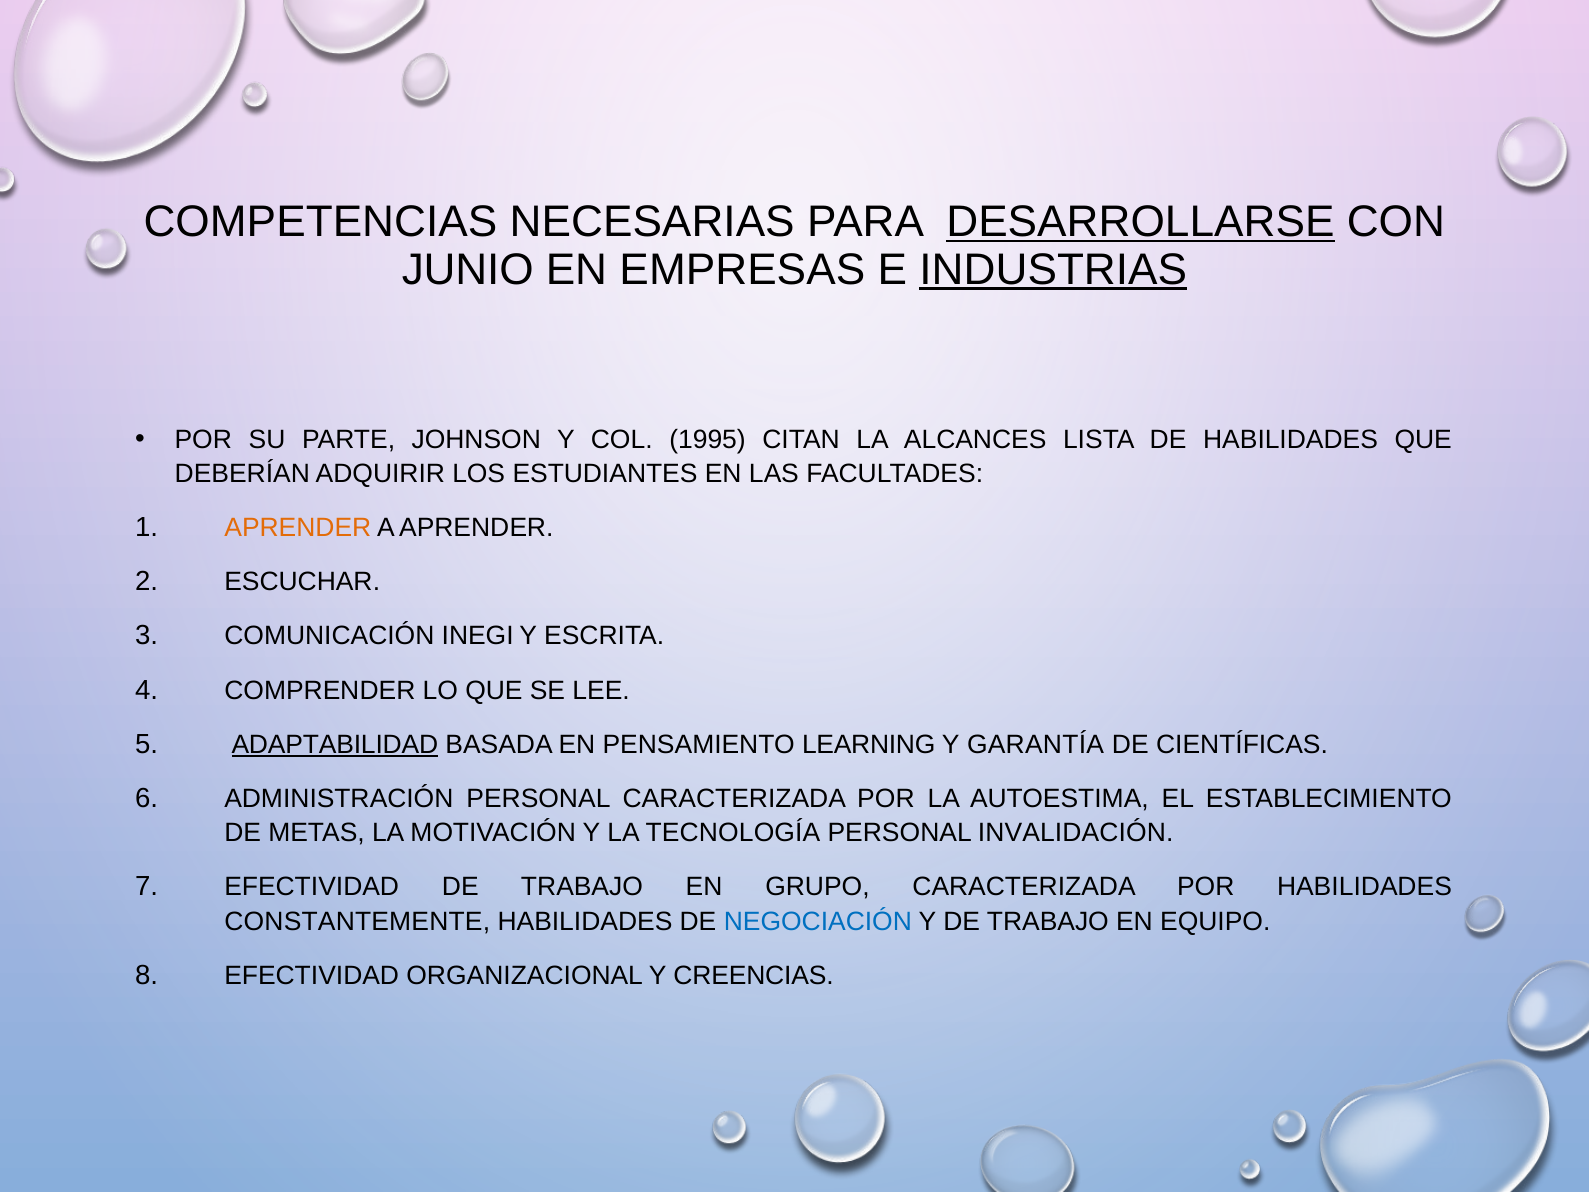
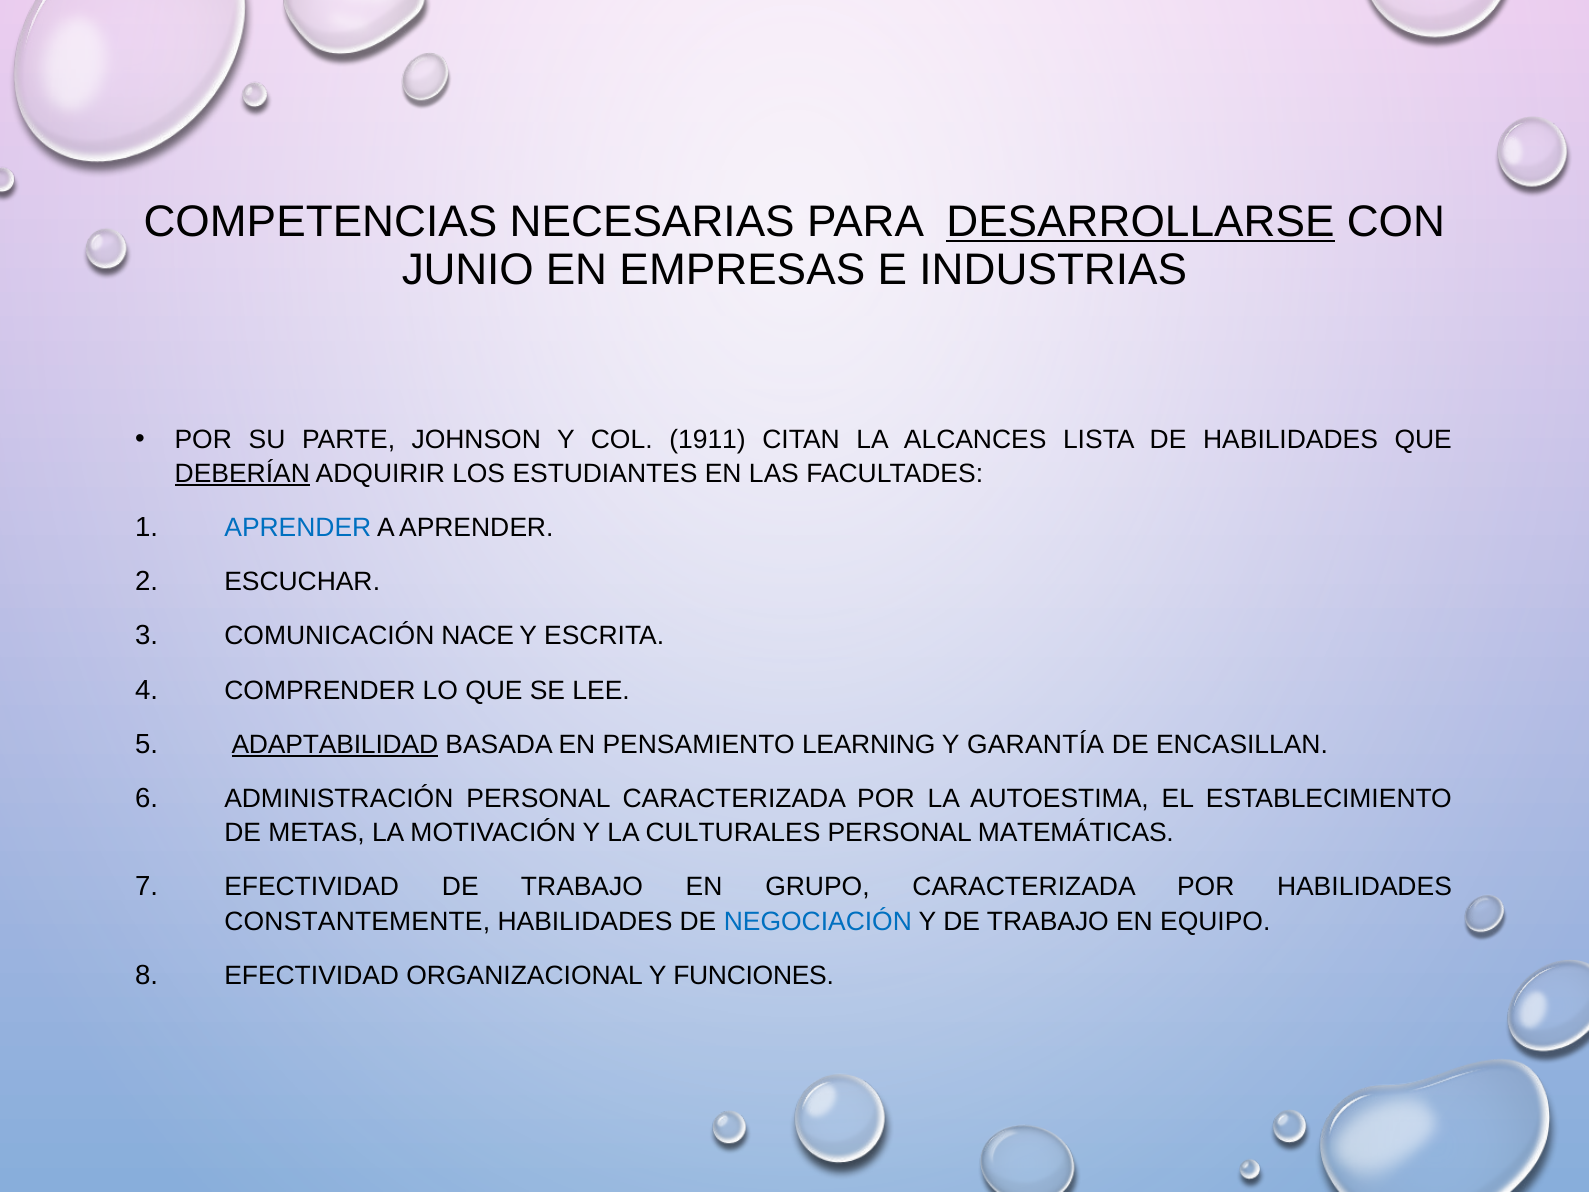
INDUSTRIAS underline: present -> none (1053, 270)
1995: 1995 -> 1911 (708, 440)
DEBERÍAN underline: none -> present (242, 474)
APRENDER colour: orange -> blue (298, 528)
INEGI: INEGI -> NACE (478, 636)
CIENTÍFICAS: CIENTÍFICAS -> ENCASILLAN (1242, 744)
TECNOLOGÍA: TECNOLOGÍA -> CULTURALES (733, 833)
INVALIDACIÓN: INVALIDACIÓN -> MATEMÁTICAS (1076, 833)
CREENCIAS: CREENCIAS -> FUNCIONES (754, 975)
